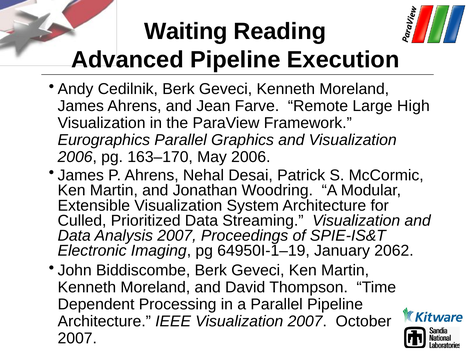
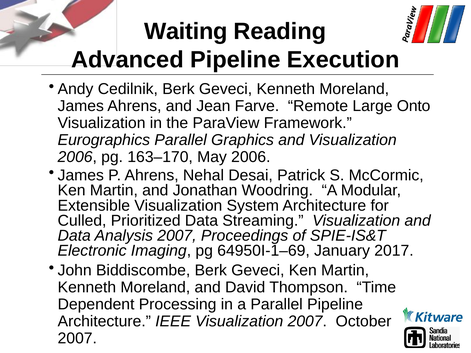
High: High -> Onto (414, 106)
64950I-1–19: 64950I-1–19 -> 64950I-1–69 (264, 251)
2062: 2062 -> 2017 (394, 251)
